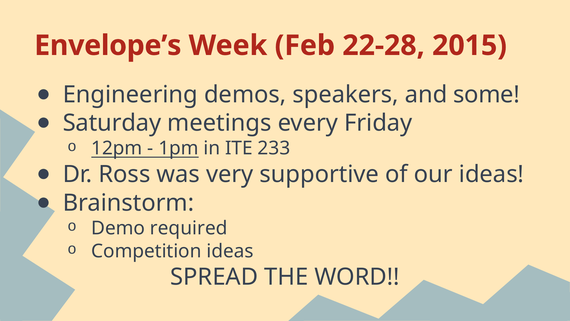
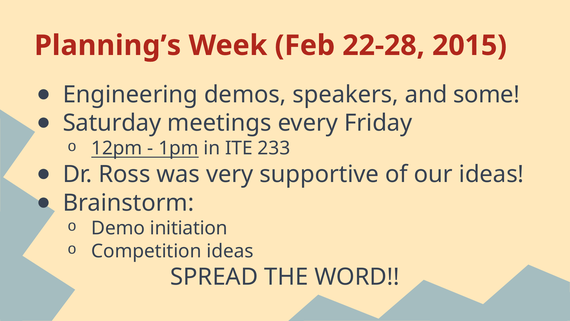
Envelope’s: Envelope’s -> Planning’s (108, 45)
required: required -> initiation (189, 228)
